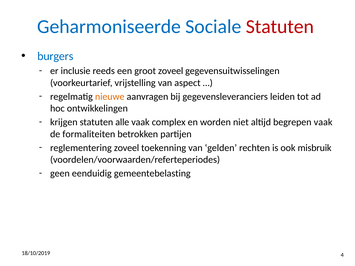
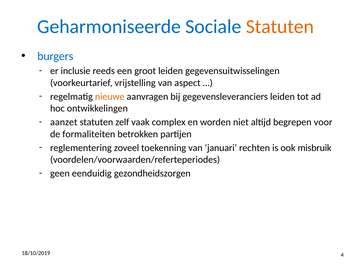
Statuten colour: red -> orange (280, 27)
groot zoveel: zoveel -> leiden (171, 71)
krijgen: krijgen -> aanzet (64, 122)
alle: alle -> zelf (122, 122)
begrepen vaak: vaak -> voor (323, 122)
gelden: gelden -> januari (221, 148)
gemeentebelasting: gemeentebelasting -> gezondheidszorgen (152, 174)
